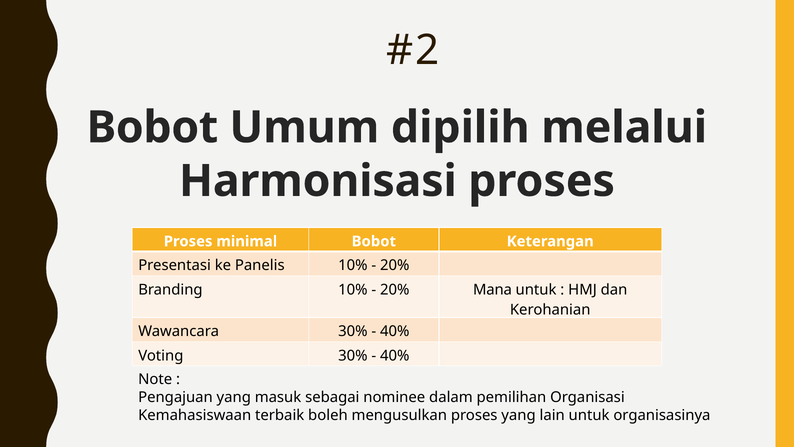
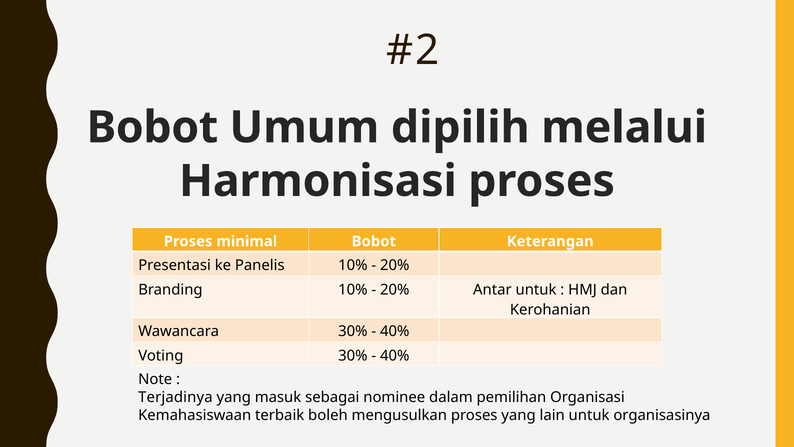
Mana: Mana -> Antar (492, 289)
Pengajuan: Pengajuan -> Terjadinya (175, 397)
